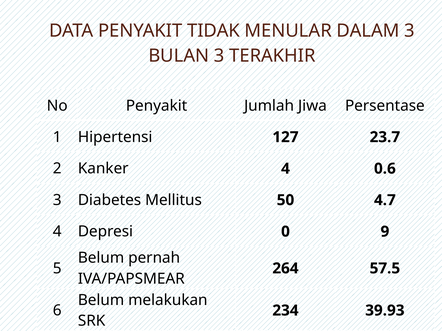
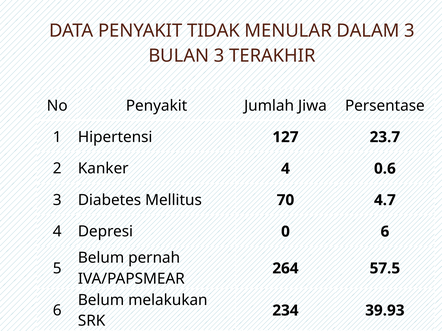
50: 50 -> 70 (285, 200)
0 9: 9 -> 6 (385, 232)
